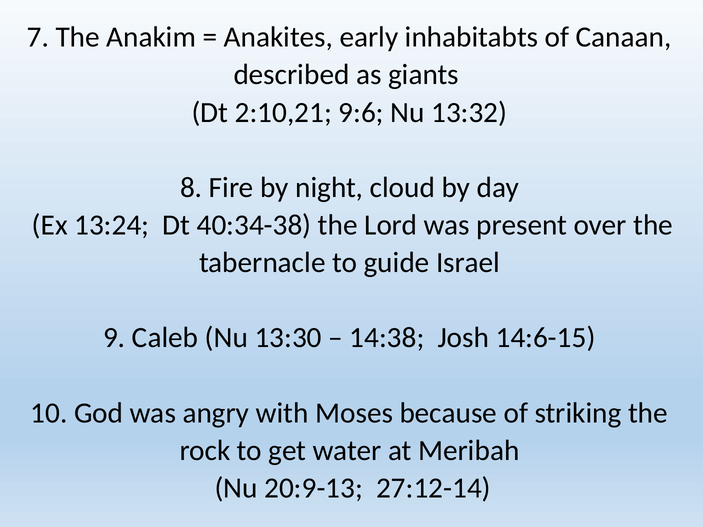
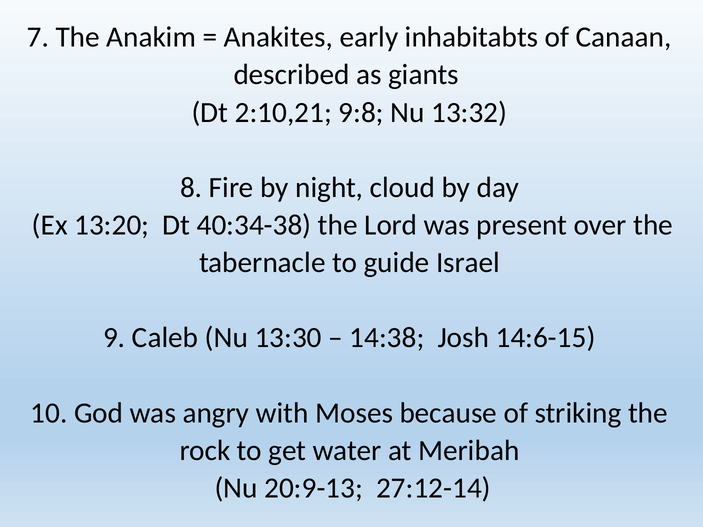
9:6: 9:6 -> 9:8 (361, 112)
13:24: 13:24 -> 13:20 (112, 225)
